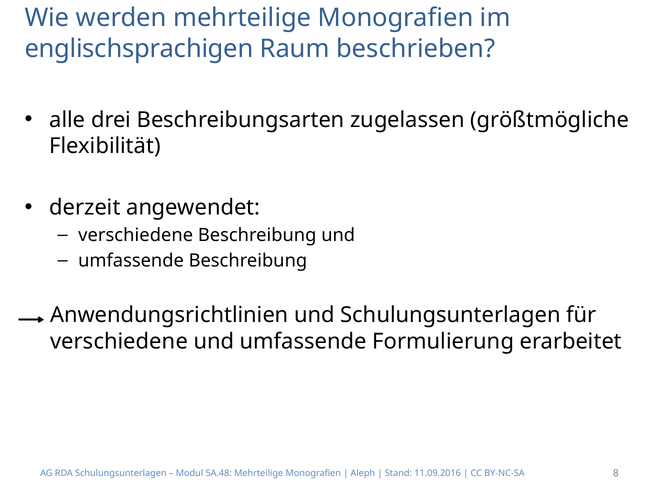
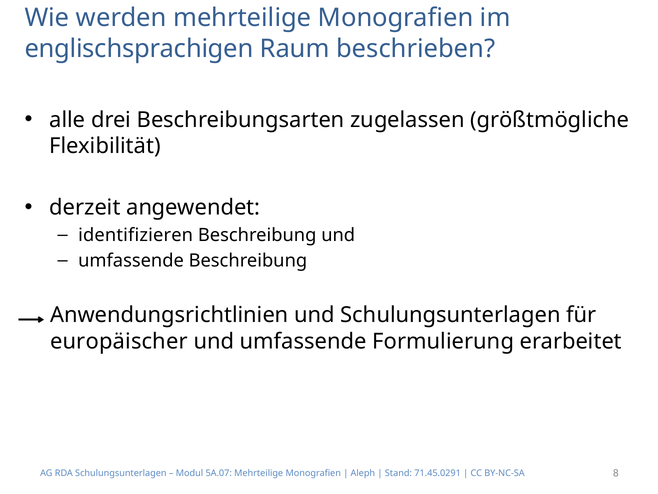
verschiedene: verschiedene -> identifizieren (136, 235)
verschiedene: verschiedene -> europäischer (119, 341)
5A.48: 5A.48 -> 5A.07 (219, 473)
11.09.2016: 11.09.2016 -> 71.45.0291 (438, 473)
